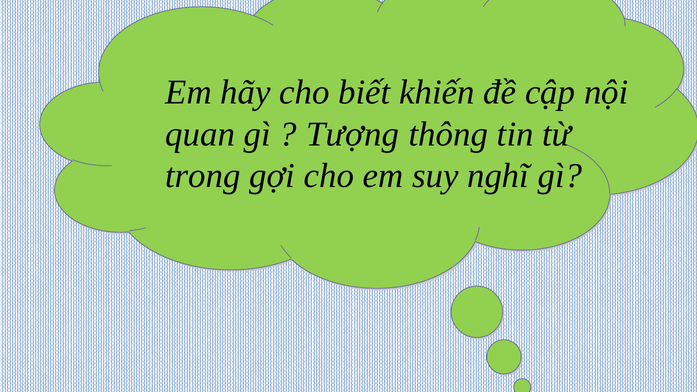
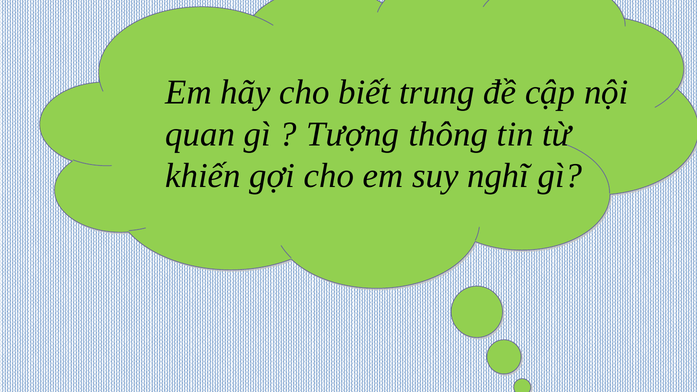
khiến: khiến -> trung (437, 92)
trong: trong -> khiến (203, 176)
